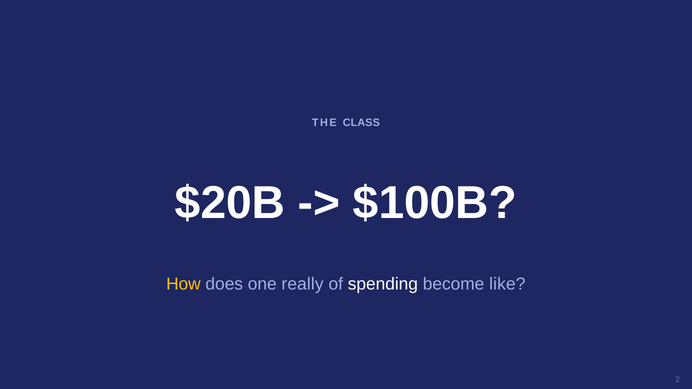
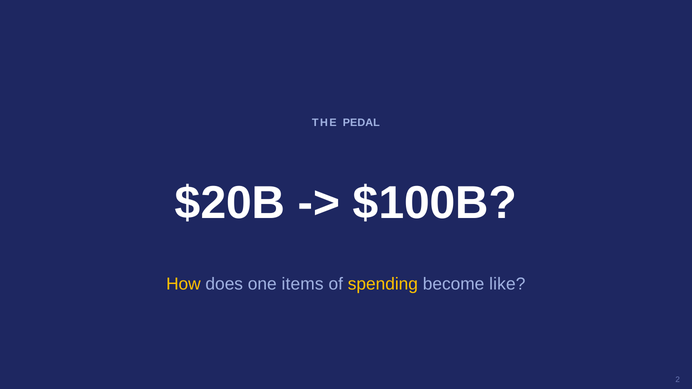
CLASS: CLASS -> PEDAL (361, 123)
really: really -> items (303, 284)
spending colour: white -> yellow (383, 284)
